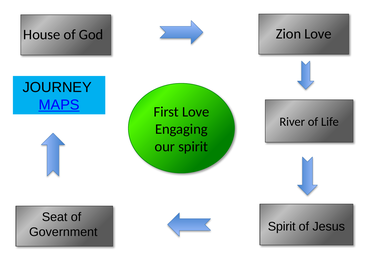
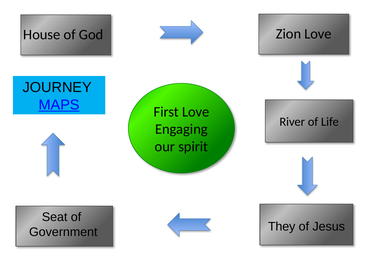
Spirit: Spirit -> They (282, 227)
